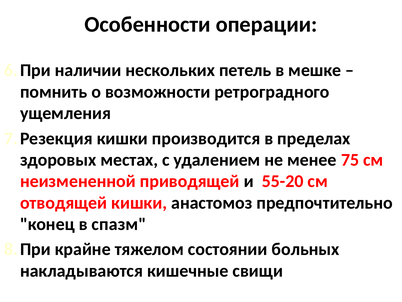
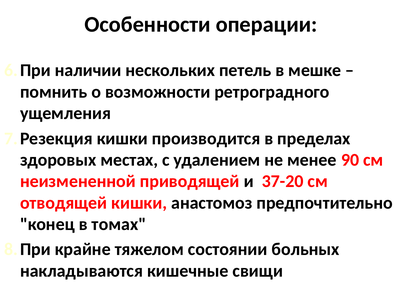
75: 75 -> 90 (350, 160)
55-20: 55-20 -> 37-20 (283, 181)
спазм: спазм -> томах (119, 224)
